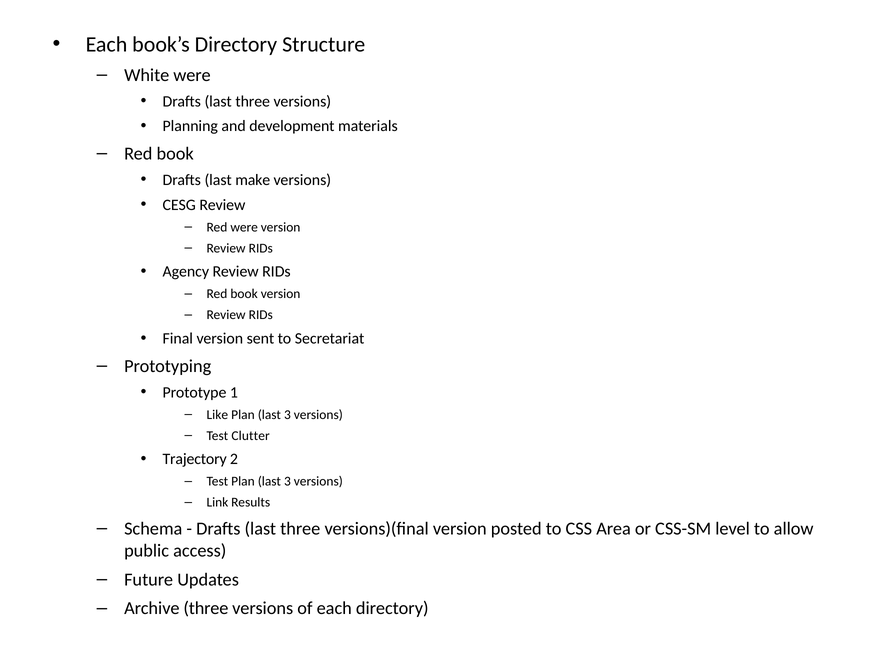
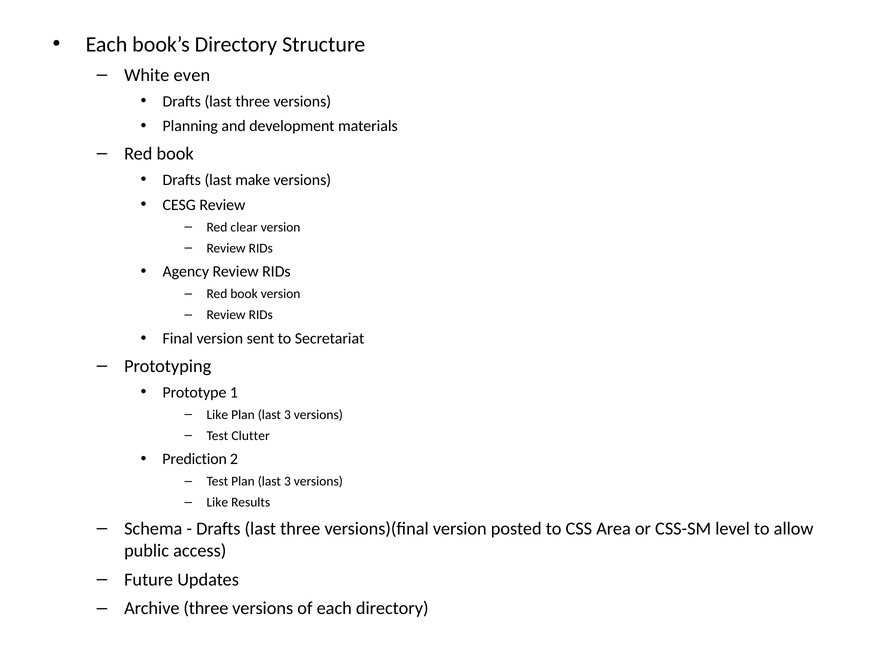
White were: were -> even (192, 75)
Red were: were -> clear (244, 227)
Trajectory: Trajectory -> Prediction (195, 459)
Link: Link -> Like (217, 503)
